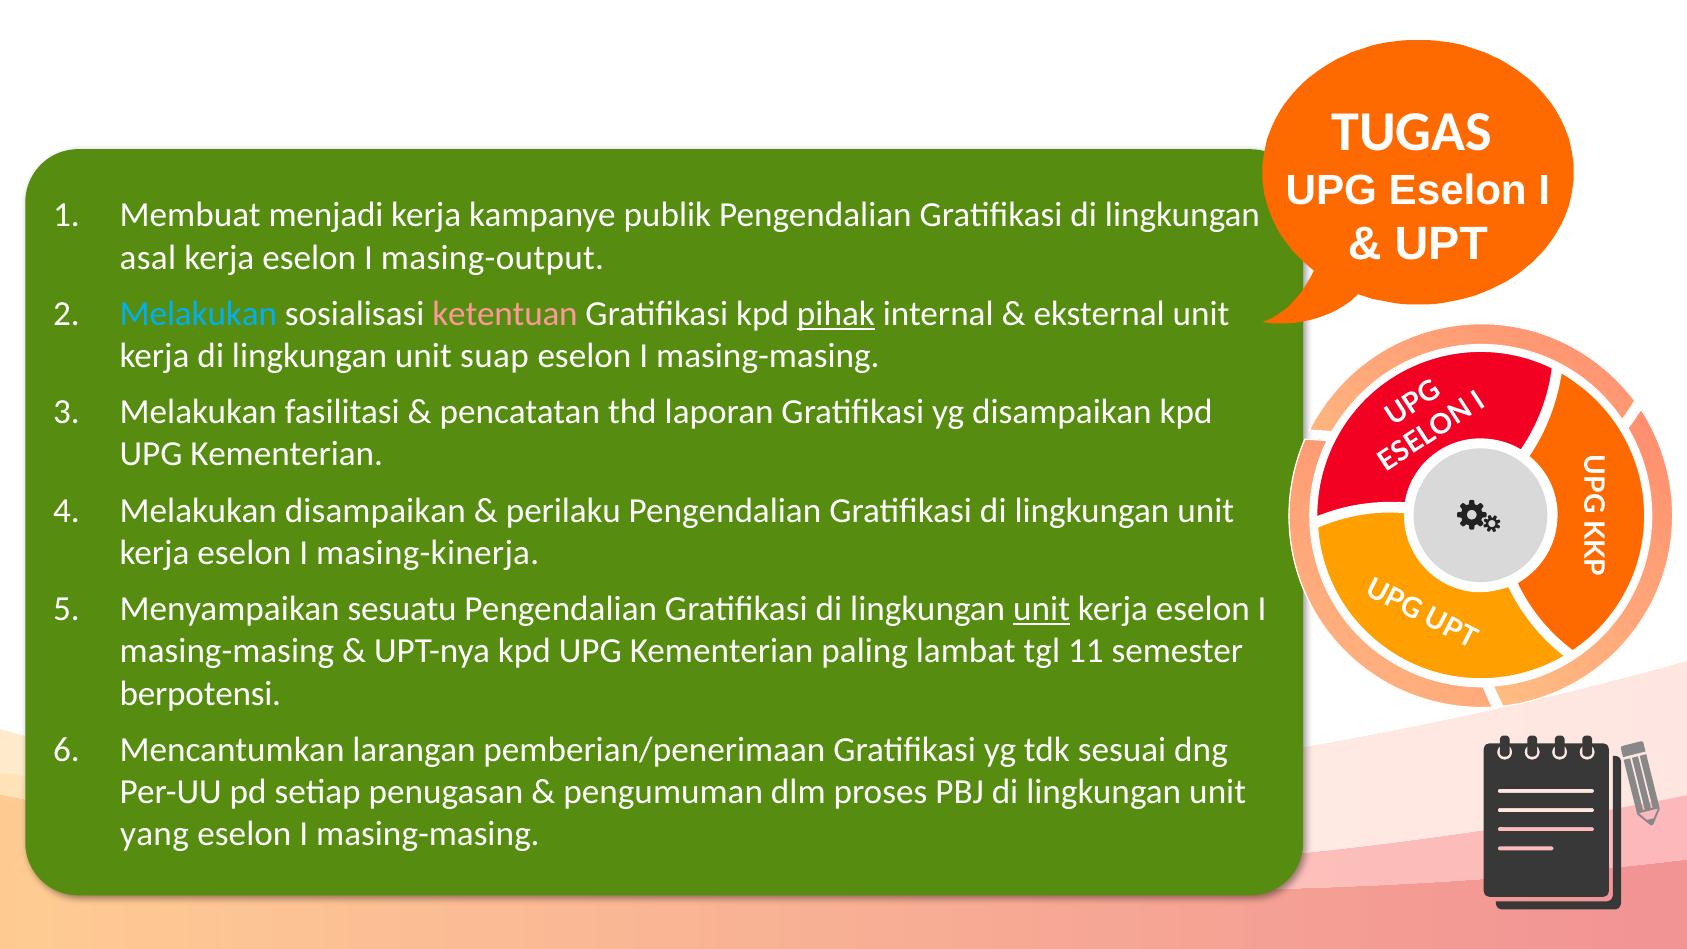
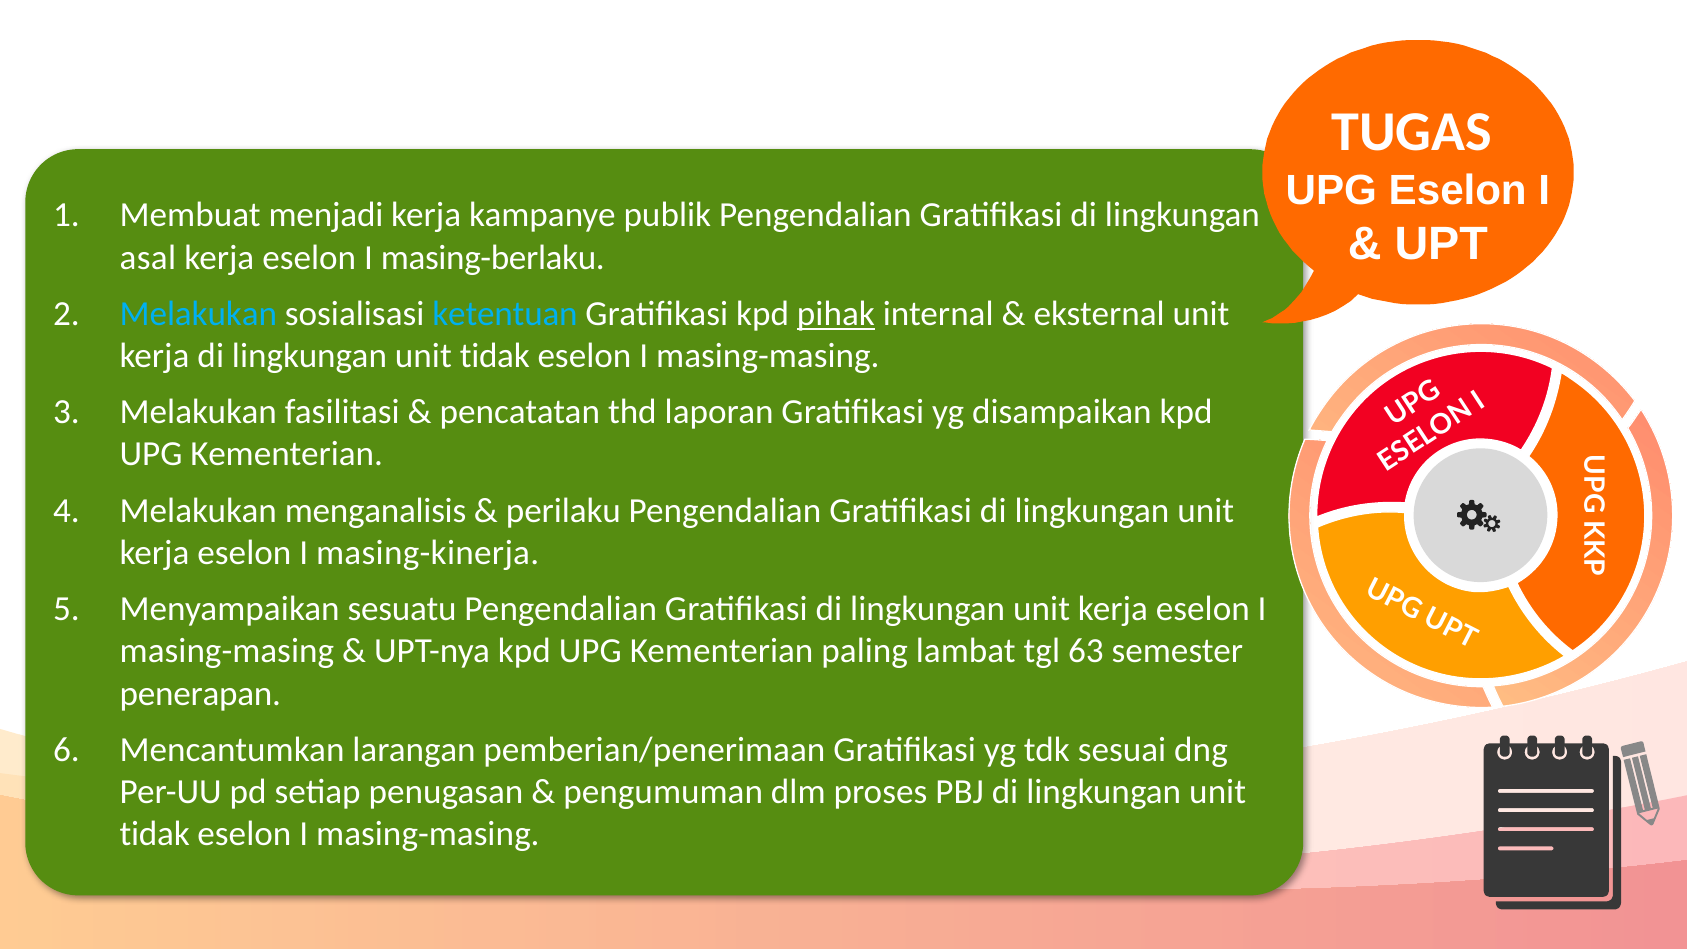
masing-output: masing-output -> masing-berlaku (493, 257)
ketentuan colour: pink -> light blue (505, 314)
suap: suap -> tidak (495, 356)
Melakukan disampaikan: disampaikan -> menganalisis (376, 511)
unit underline: present -> none (1042, 609)
11: 11 -> 63 (1086, 651)
berpotensi: berpotensi -> penerapan (200, 693)
yang: yang -> tidak (155, 834)
